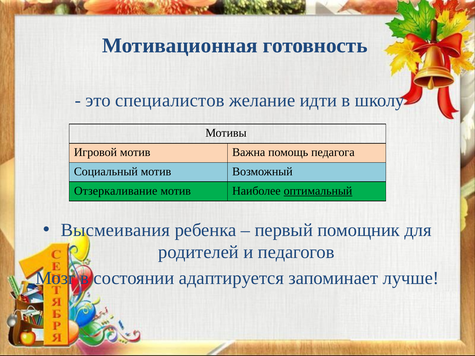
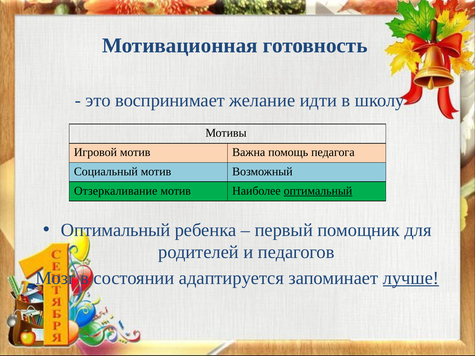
специалистов: специалистов -> воспринимает (170, 101)
Высмеивания: Высмеивания -> Оптимальный (116, 230)
лучше underline: none -> present (411, 278)
